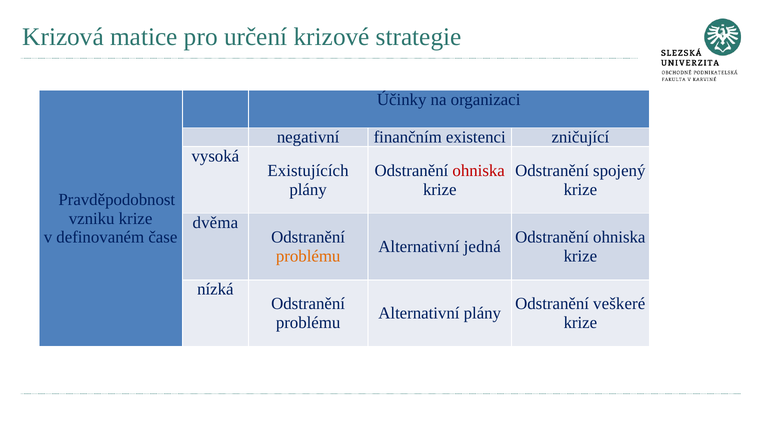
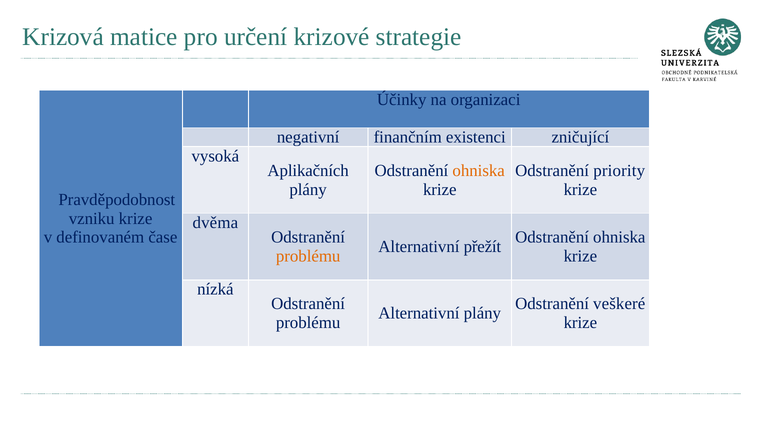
Existujících: Existujících -> Aplikačních (308, 170)
ohniska colour: red -> orange (479, 170)
spojený: spojený -> priority (619, 170)
jedná: jedná -> přežít (482, 246)
